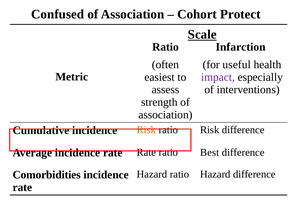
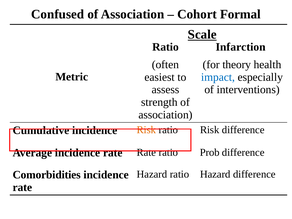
Protect: Protect -> Formal (240, 14)
useful: useful -> theory (237, 65)
impact colour: purple -> blue (218, 77)
Best: Best -> Prob (210, 152)
